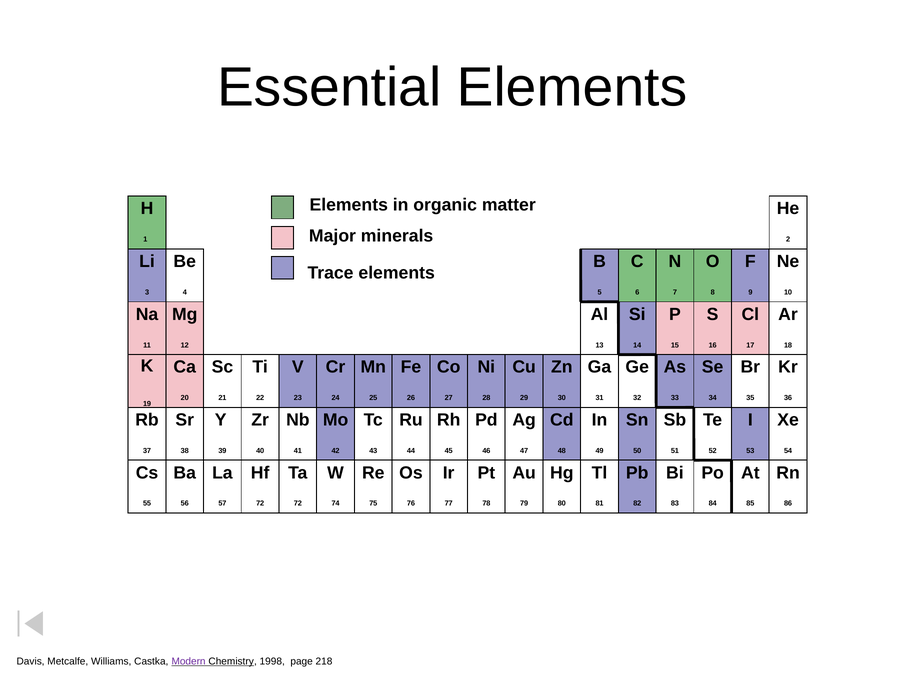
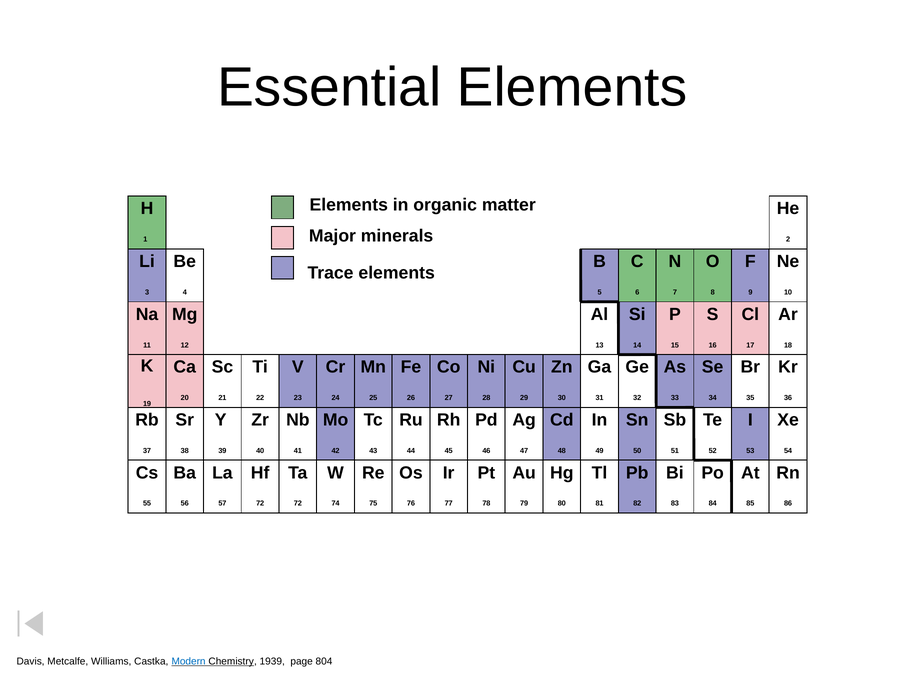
Modern colour: purple -> blue (189, 661)
1998: 1998 -> 1939 (272, 661)
218: 218 -> 804 (324, 661)
